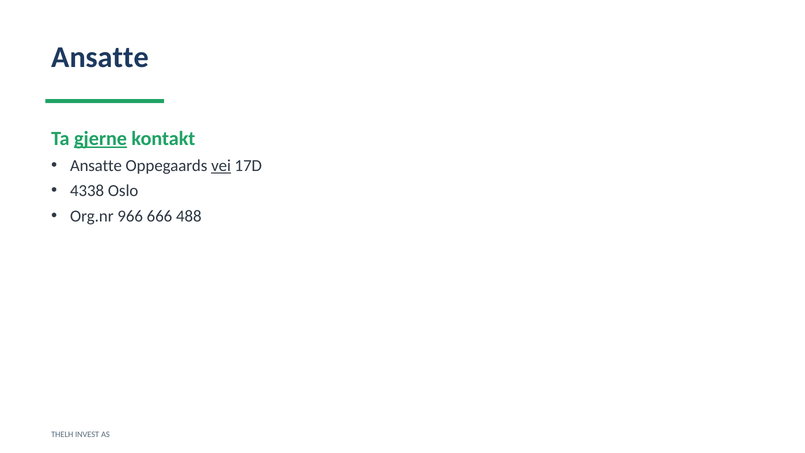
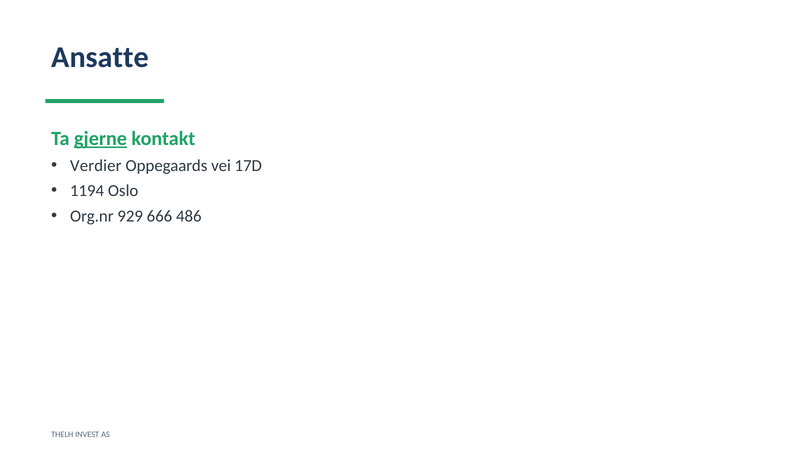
Ansatte: Ansatte -> Verdier (96, 166)
vei underline: present -> none (221, 166)
4338: 4338 -> 1194 (87, 191)
966: 966 -> 929 (130, 216)
488: 488 -> 486 (189, 216)
